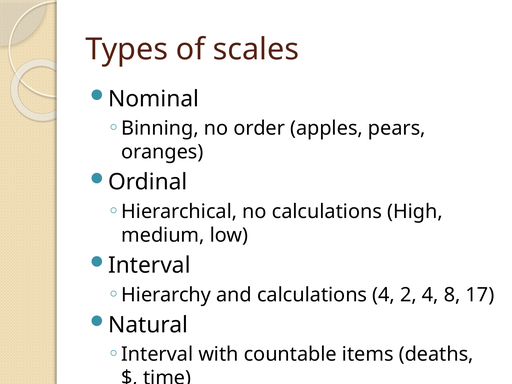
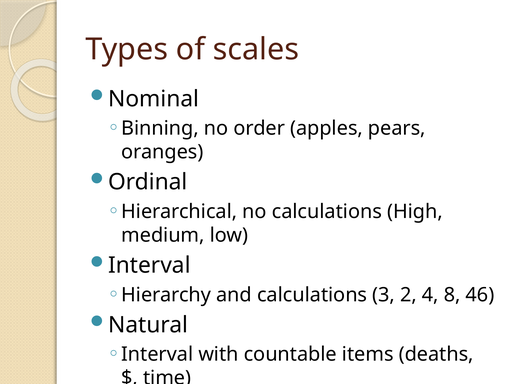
calculations 4: 4 -> 3 (384, 295)
17: 17 -> 46 (480, 295)
